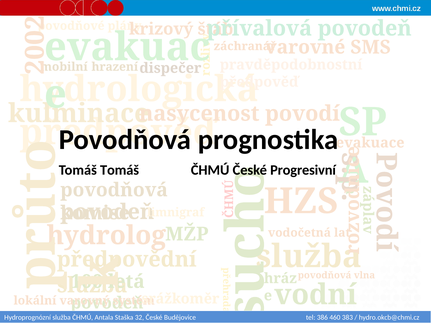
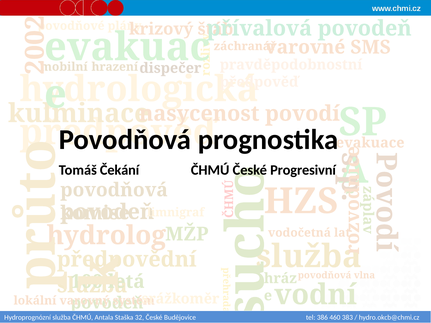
Tomáš Tomáš: Tomáš -> Čekání (120, 170)
